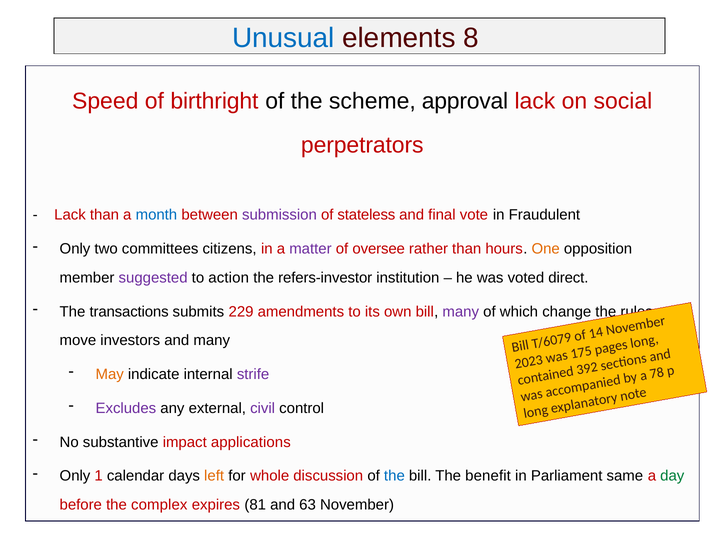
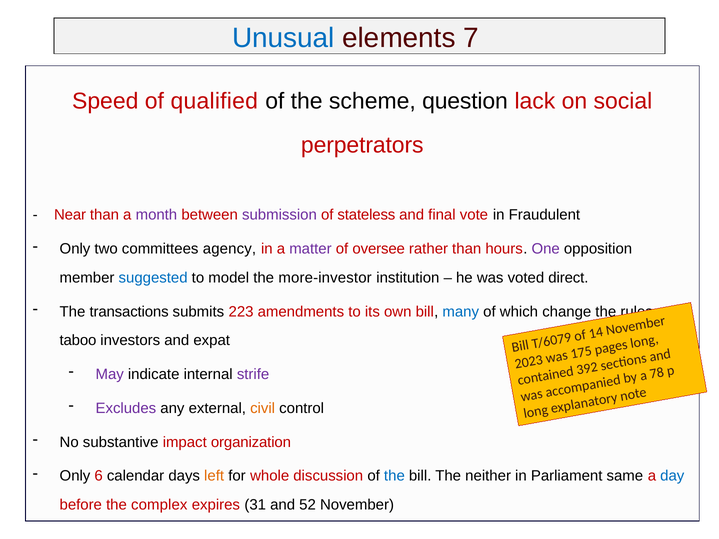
8: 8 -> 7 (471, 38)
birthright: birthright -> qualified (214, 101)
approval: approval -> question (465, 101)
Lack: Lack -> Near (70, 215)
month colour: blue -> purple (156, 215)
citizens: citizens -> agency (229, 249)
One colour: orange -> purple (546, 249)
suggested colour: purple -> blue (153, 278)
action: action -> model (229, 278)
refers-investor: refers-investor -> more-investor (325, 278)
229: 229 -> 223 (241, 312)
many colour: purple -> blue (461, 312)
move: move -> taboo (78, 340)
and many: many -> expat (212, 340)
May colour: orange -> purple (110, 374)
civil colour: purple -> orange (263, 408)
applications: applications -> organization (251, 442)
1: 1 -> 6 (99, 476)
benefit: benefit -> neither (488, 476)
day colour: green -> blue (672, 476)
81: 81 -> 31 (255, 505)
63: 63 -> 52 (308, 505)
